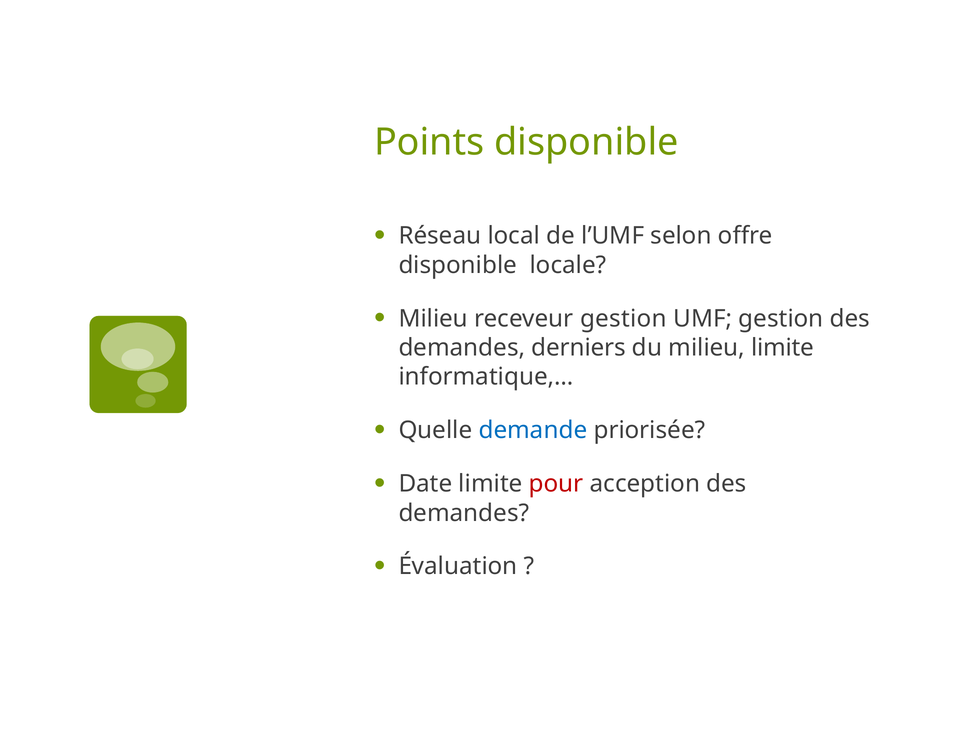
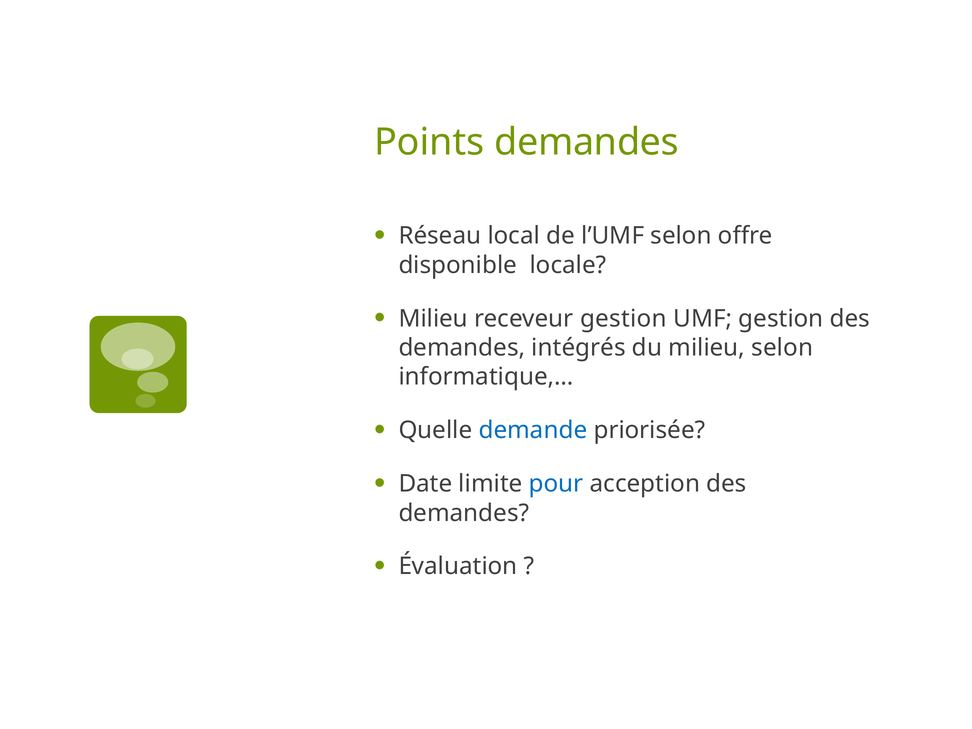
Points disponible: disponible -> demandes (587, 142)
derniers: derniers -> intégrés (579, 348)
milieu limite: limite -> selon (782, 348)
pour colour: red -> blue (556, 484)
